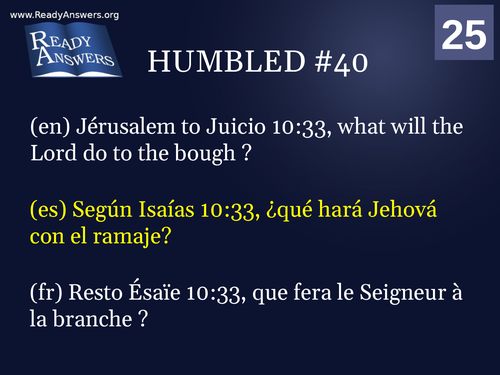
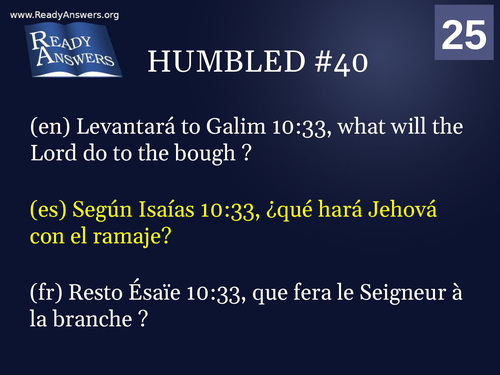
Jérusalem: Jérusalem -> Levantará (126, 126)
Juicio: Juicio -> Galim (236, 126)
